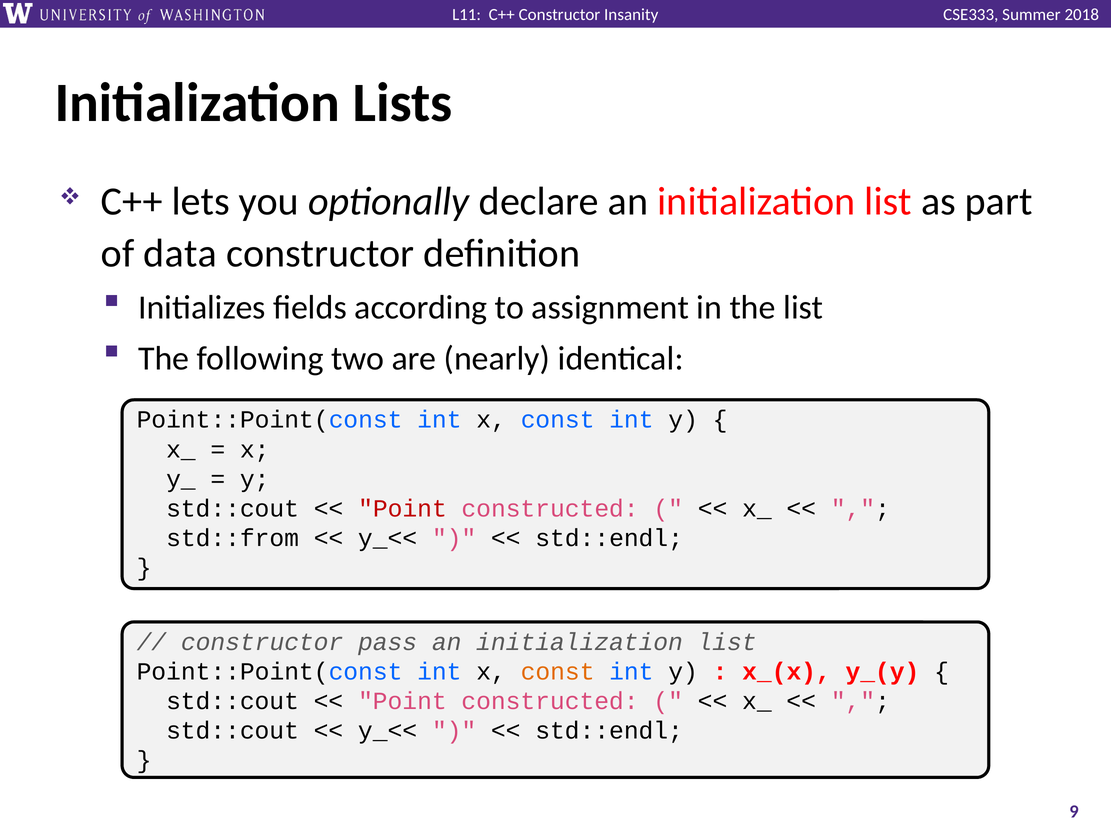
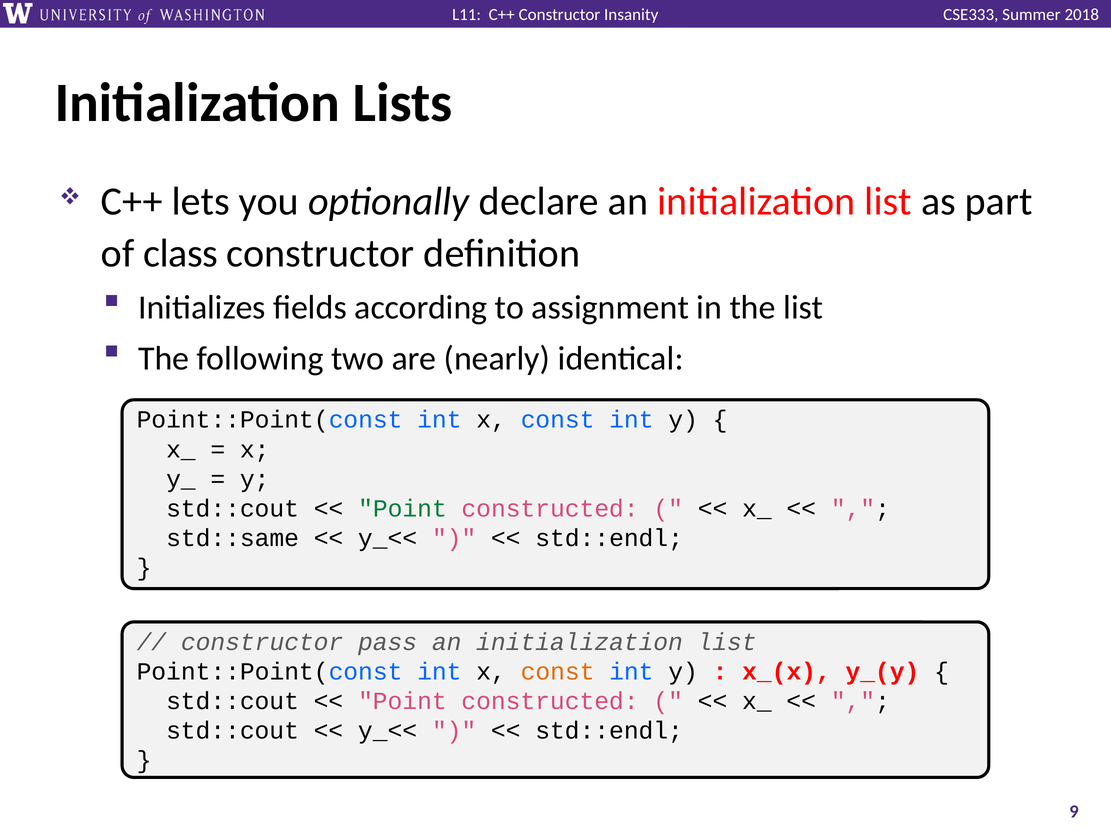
data: data -> class (181, 254)
Point colour: red -> green (402, 509)
std::from: std::from -> std::same (233, 538)
